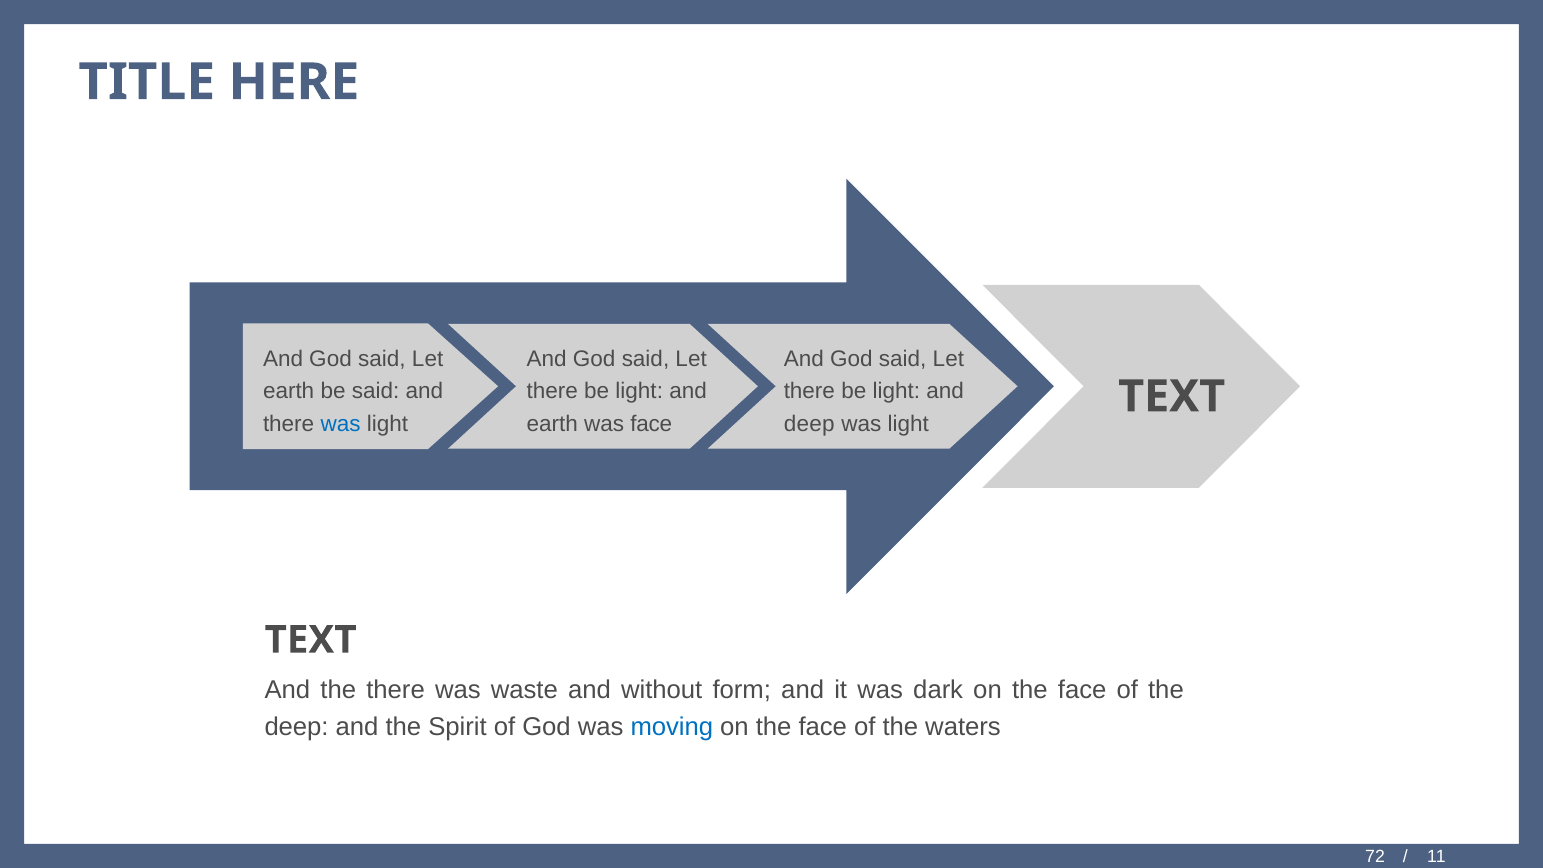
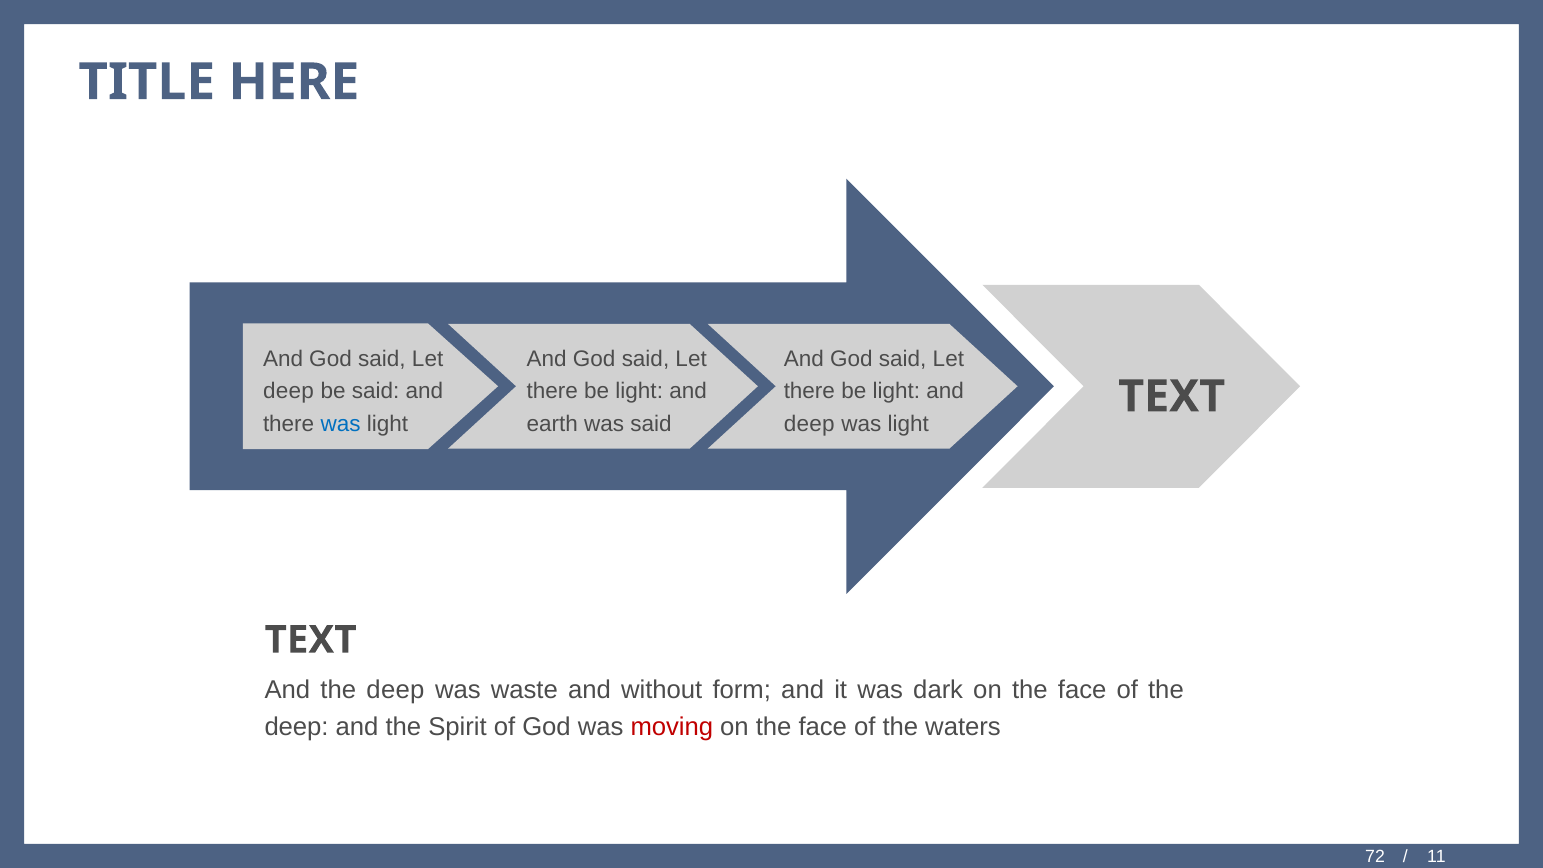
earth: earth -> deep (289, 391)
was face: face -> said (651, 424)
And the there: there -> deep (395, 690)
moving colour: blue -> red (672, 727)
